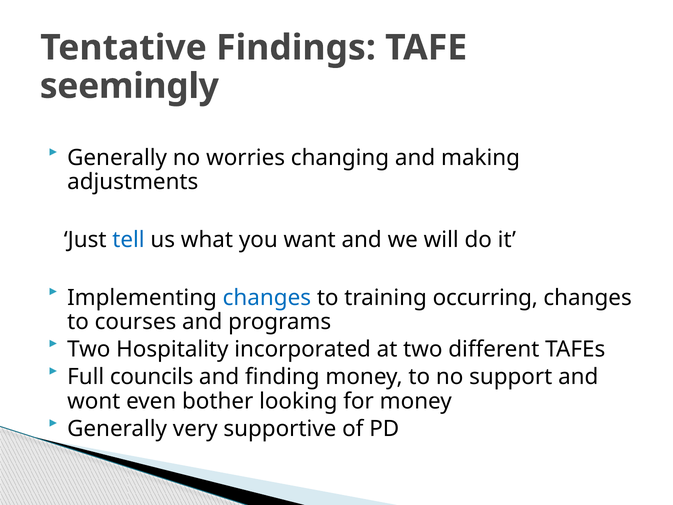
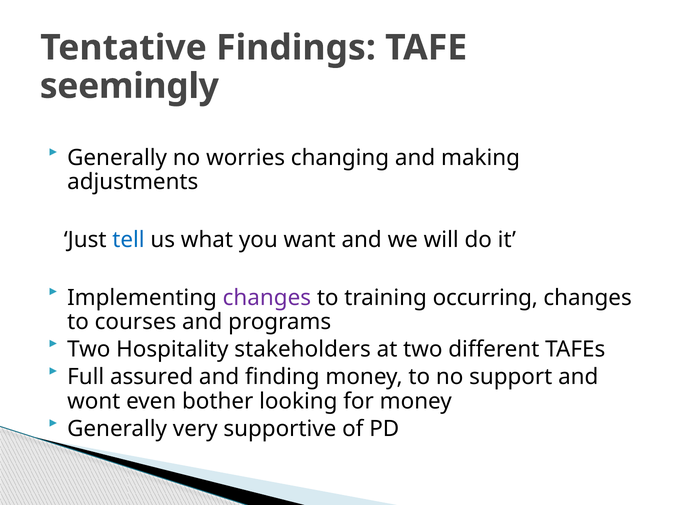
changes colour: blue -> purple (267, 297)
incorporated: incorporated -> stakeholders (303, 349)
councils: councils -> assured (152, 377)
